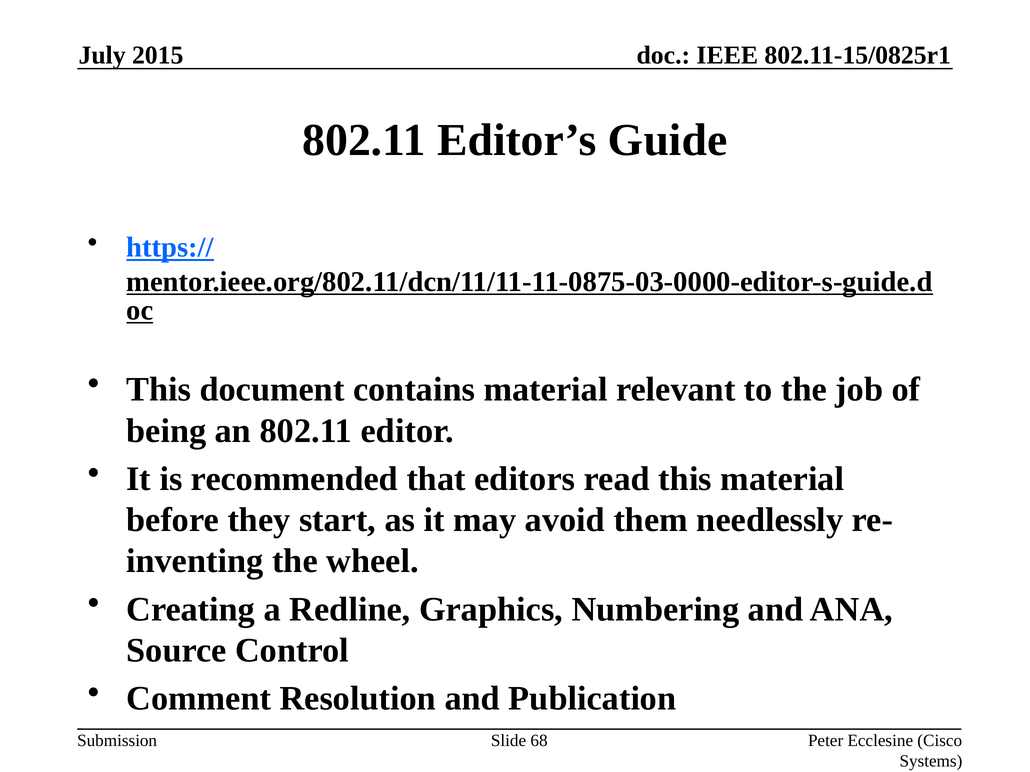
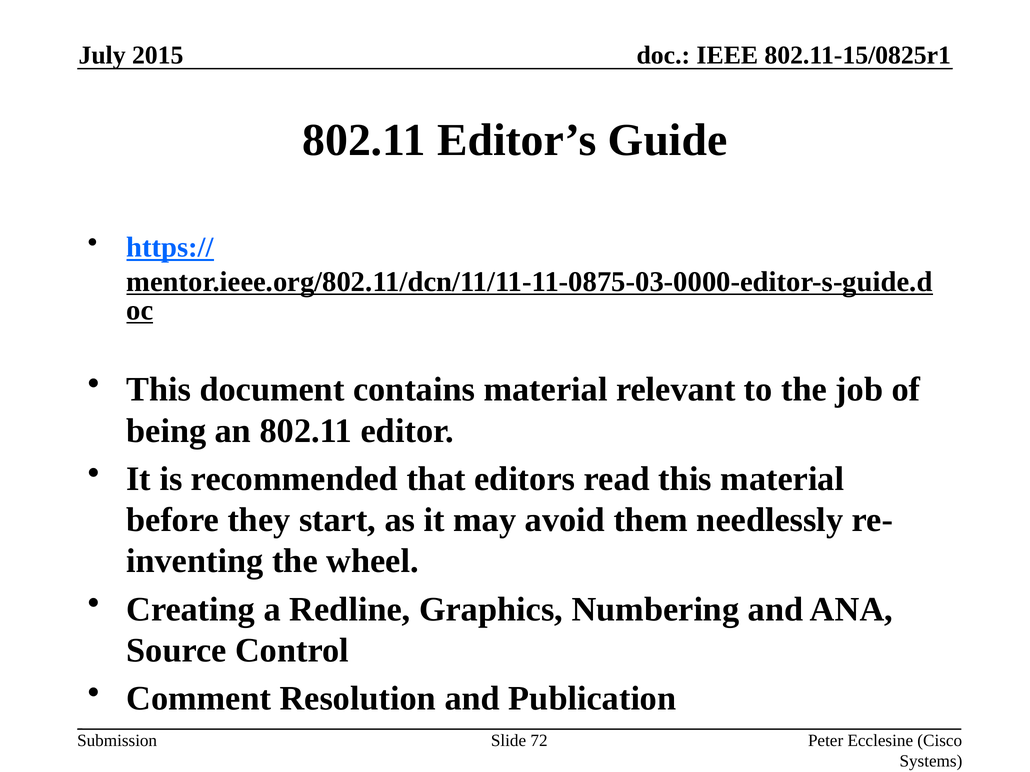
68: 68 -> 72 (539, 741)
